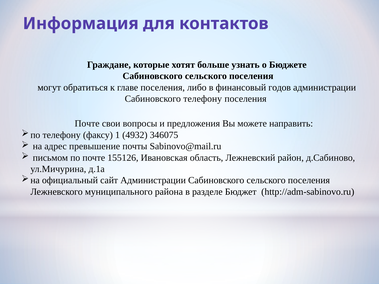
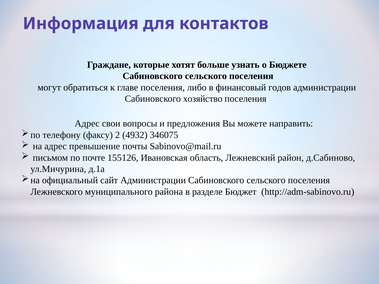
Сабиновского телефону: телефону -> хозяйство (203, 99)
Почте: Почте -> Адрес (87, 124)
1: 1 -> 2 (118, 135)
